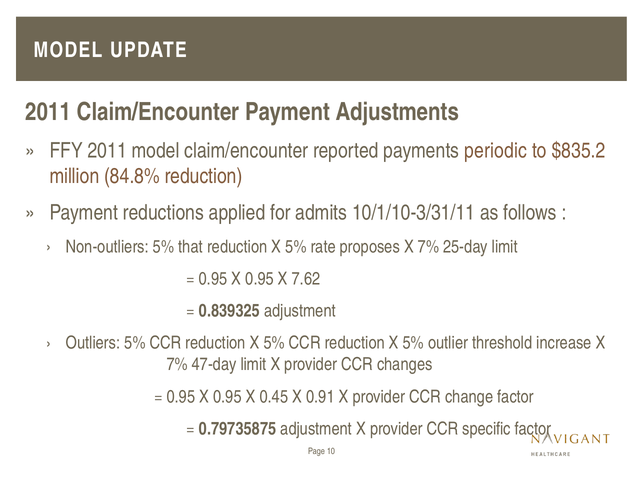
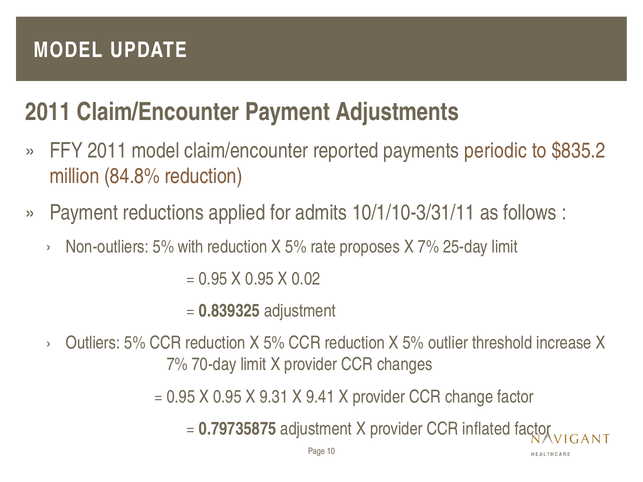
that: that -> with (191, 247)
7.62: 7.62 -> 0.02 (306, 279)
47-day: 47-day -> 70-day (214, 365)
0.45: 0.45 -> 9.31 (274, 397)
0.91: 0.91 -> 9.41 (320, 397)
specific: specific -> inflated (487, 429)
